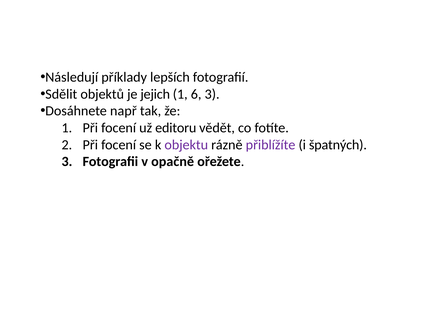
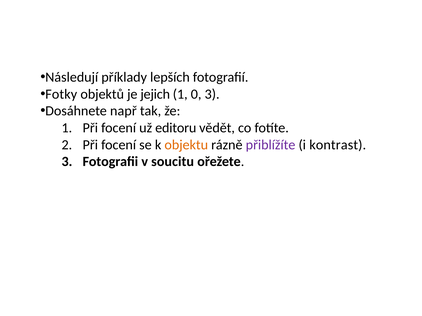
Sdělit: Sdělit -> Fotky (61, 94)
6: 6 -> 0 (196, 94)
objektu colour: purple -> orange (186, 145)
špatných: špatných -> kontrast (338, 145)
opačně: opačně -> soucitu (173, 162)
